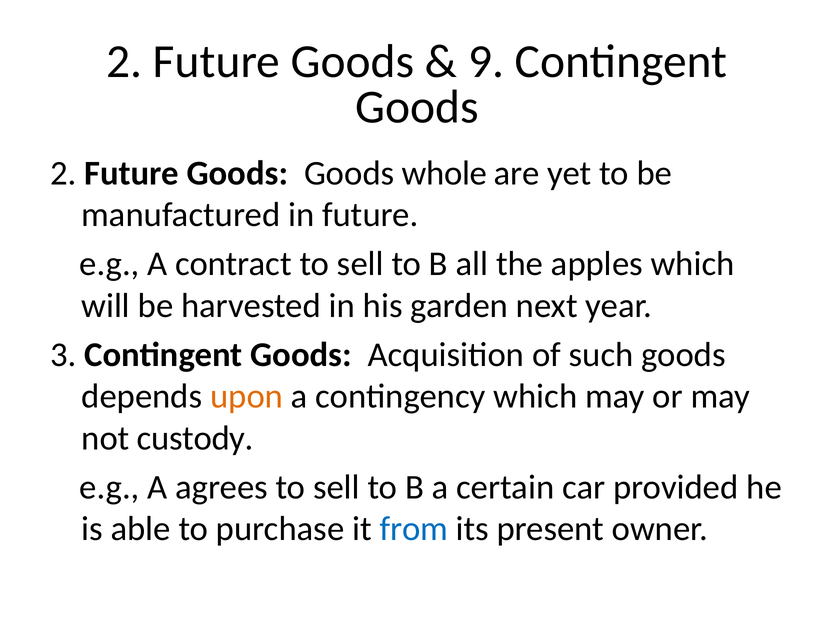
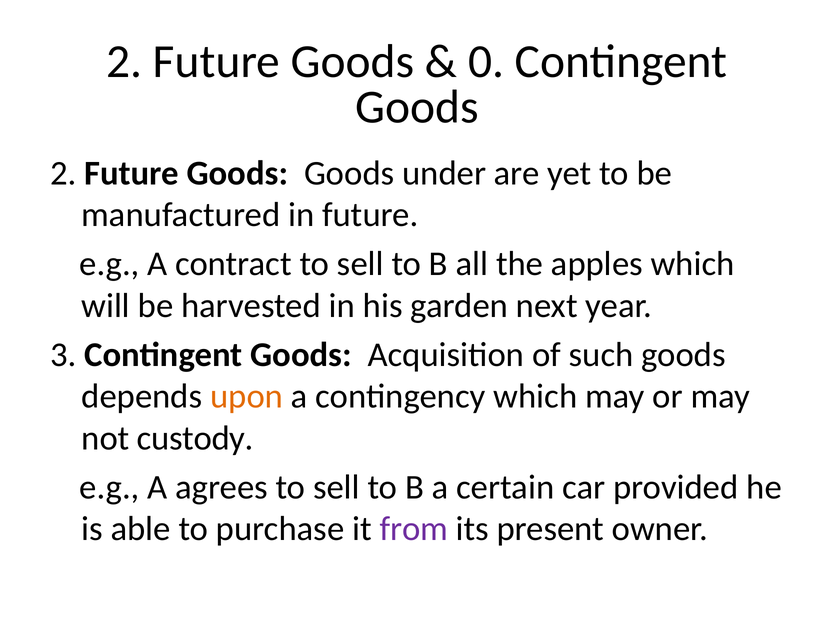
9: 9 -> 0 (486, 61)
whole: whole -> under (444, 173)
from colour: blue -> purple (414, 529)
